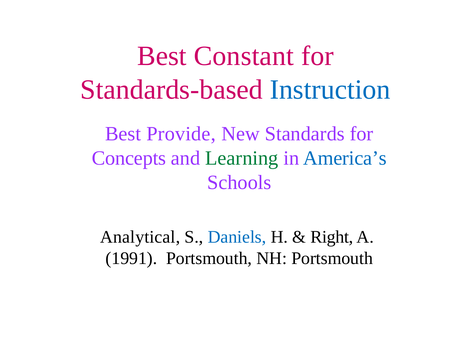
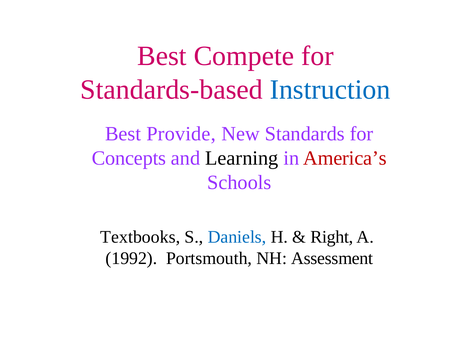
Constant: Constant -> Compete (244, 56)
Learning colour: green -> black (242, 158)
America’s colour: blue -> red (345, 158)
Analytical: Analytical -> Textbooks (140, 237)
1991: 1991 -> 1992 (131, 258)
NH Portsmouth: Portsmouth -> Assessment (332, 258)
